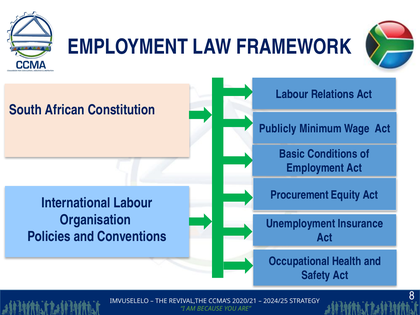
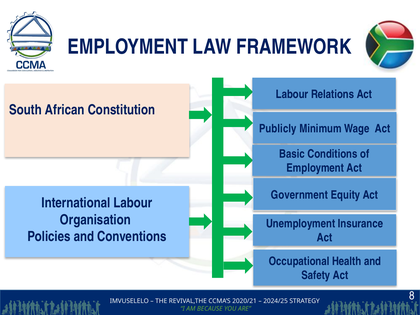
Procurement: Procurement -> Government (299, 195)
